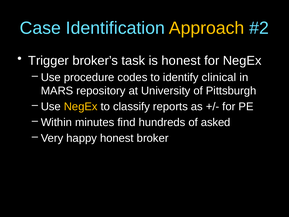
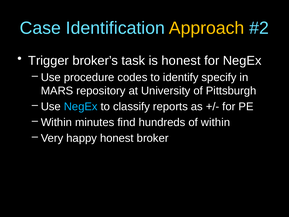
clinical: clinical -> specify (219, 77)
NegEx colour: yellow -> light blue (81, 106)
of asked: asked -> within (216, 122)
